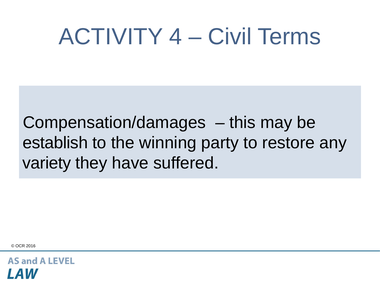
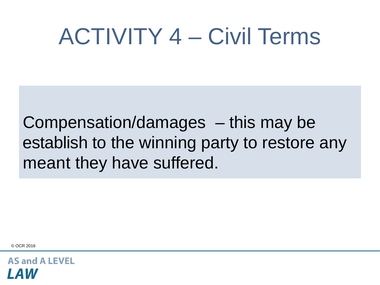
variety: variety -> meant (47, 163)
